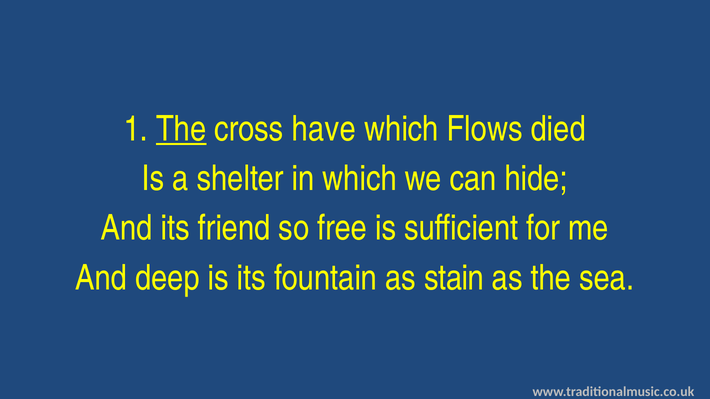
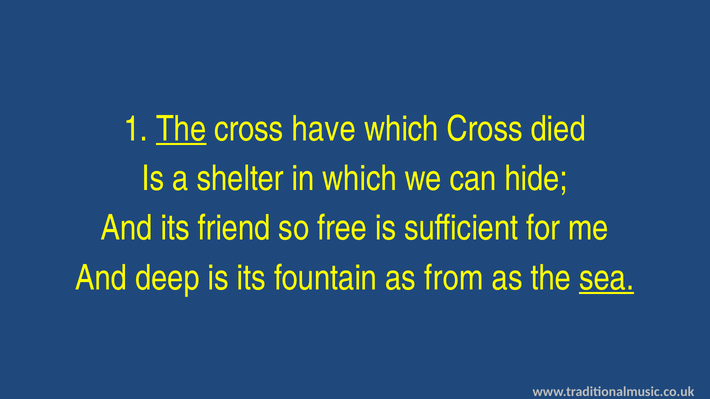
which Flows: Flows -> Cross (485, 129)
stain: stain -> from (454, 278)
sea underline: none -> present (607, 278)
